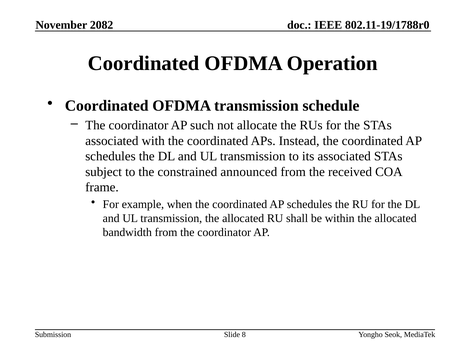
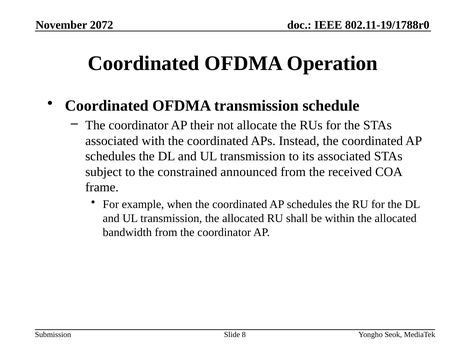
2082: 2082 -> 2072 (102, 25)
such: such -> their (202, 125)
